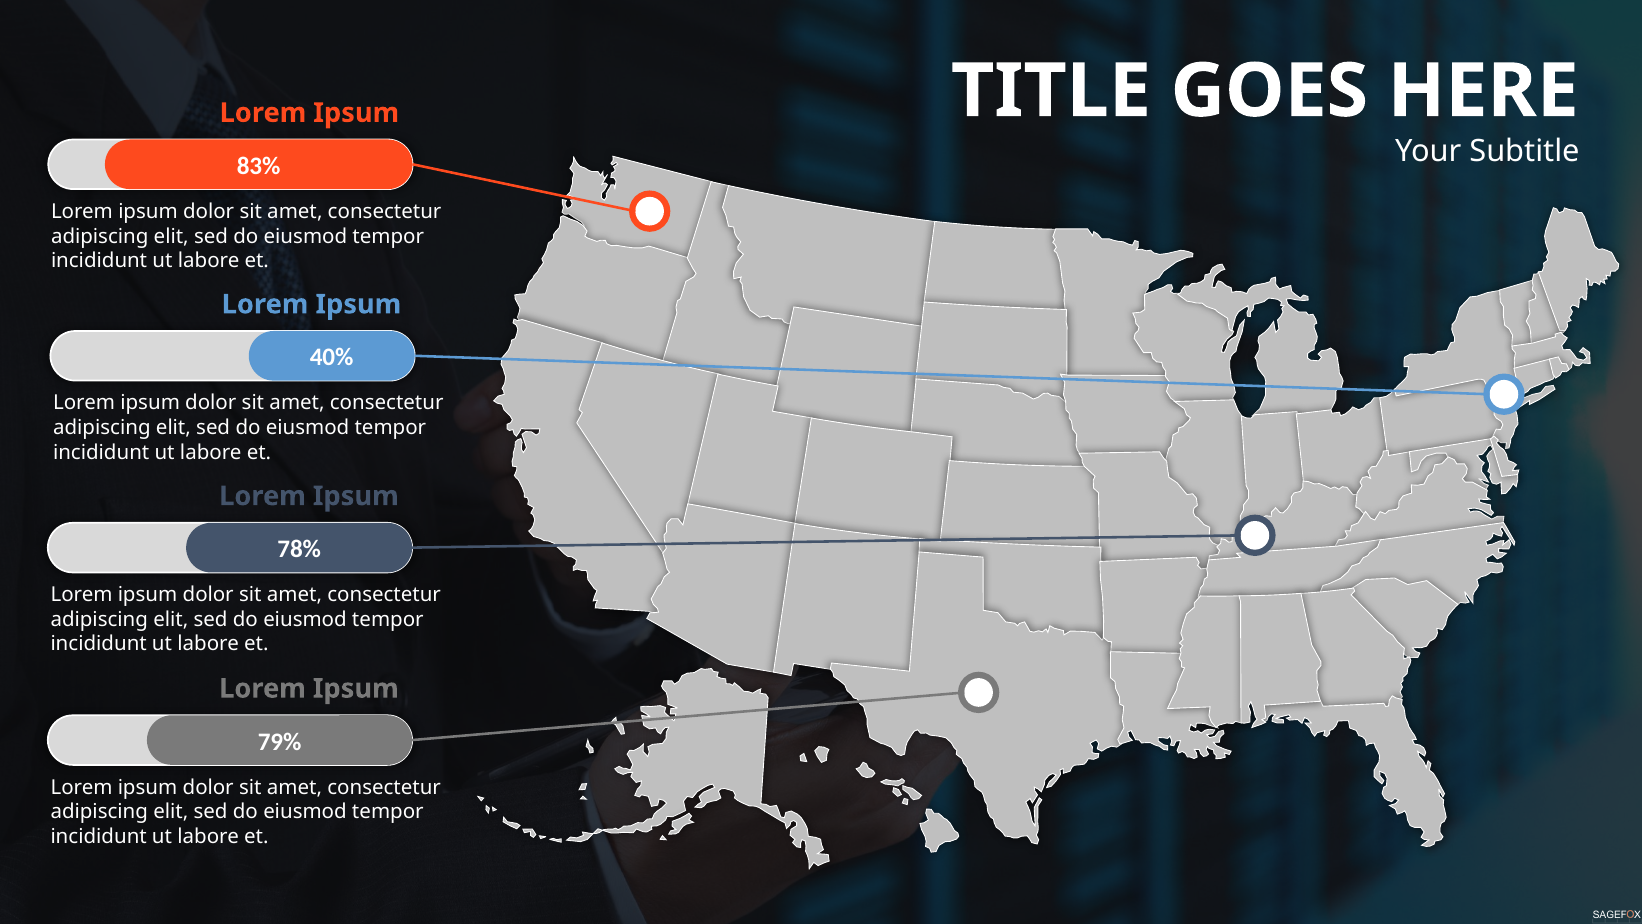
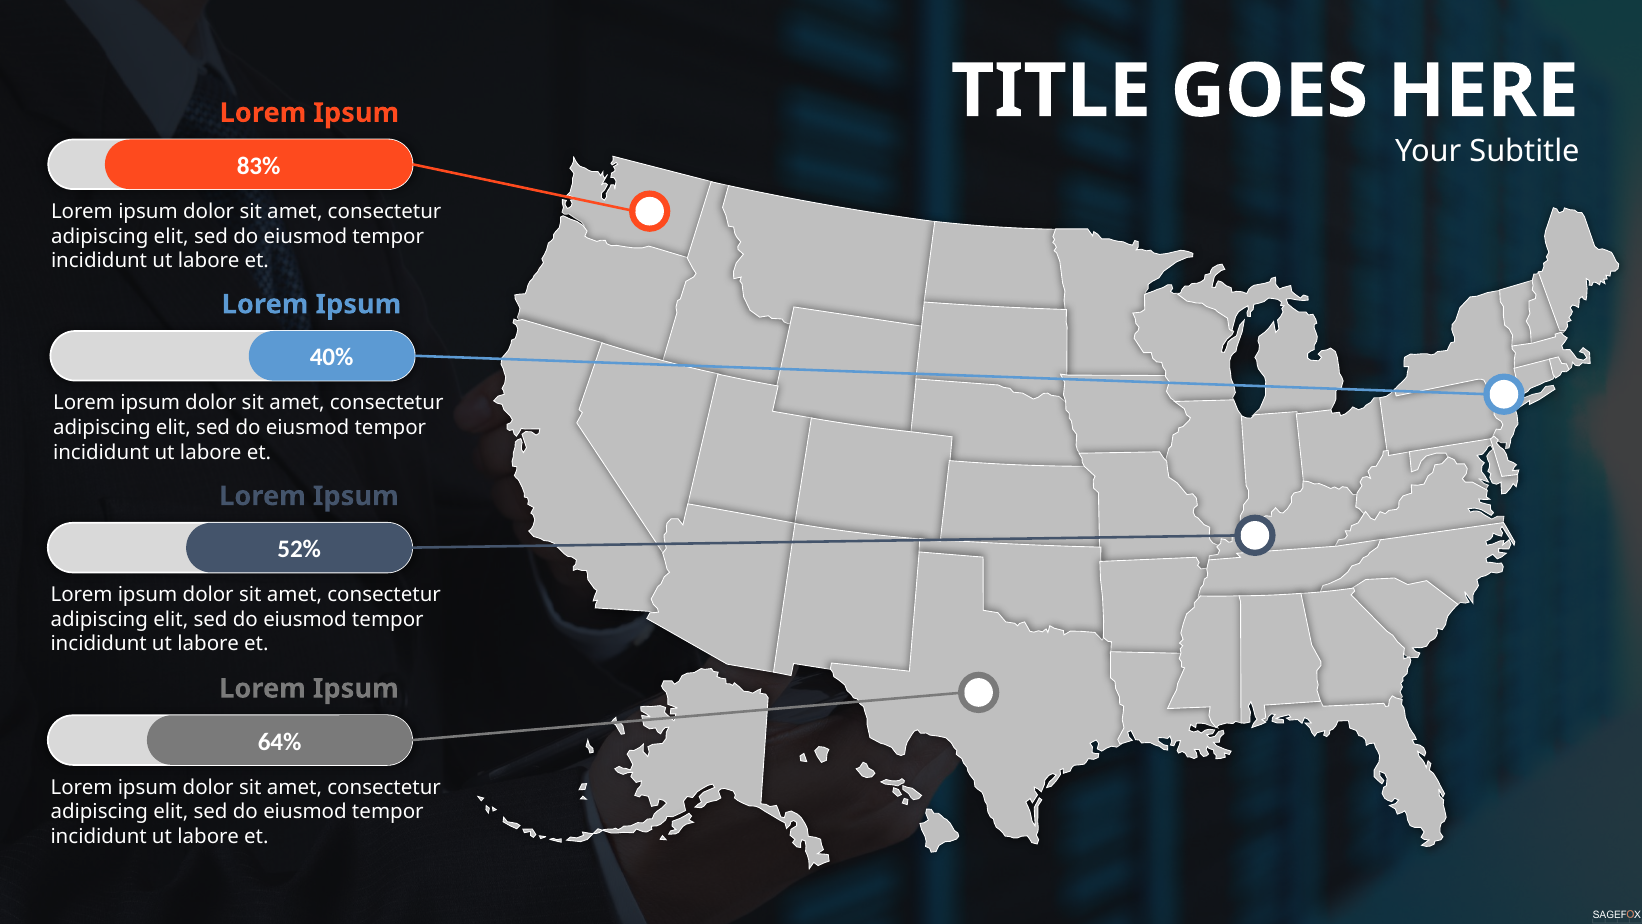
78%: 78% -> 52% (299, 549)
79%: 79% -> 64% (280, 741)
